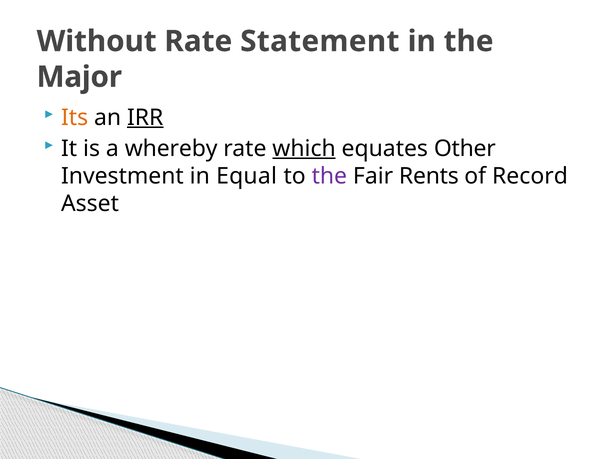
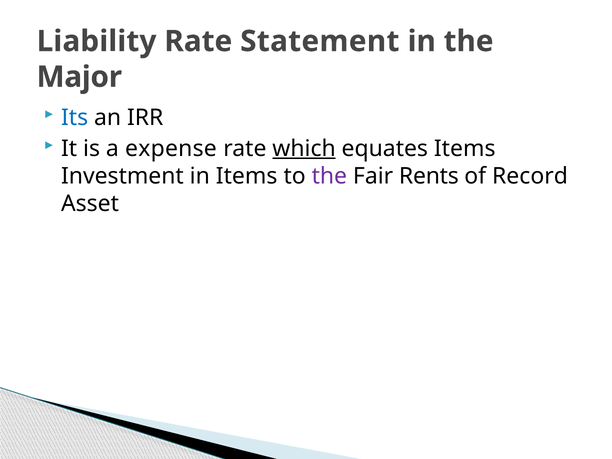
Without: Without -> Liability (97, 41)
Its colour: orange -> blue (75, 118)
IRR underline: present -> none (145, 118)
whereby: whereby -> expense (171, 149)
equates Other: Other -> Items (465, 149)
in Equal: Equal -> Items (247, 176)
